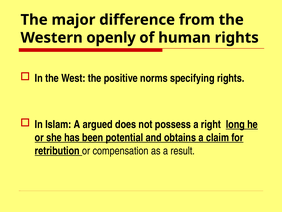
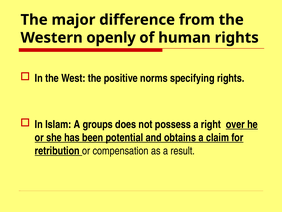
argued: argued -> groups (98, 124)
long: long -> over (235, 124)
